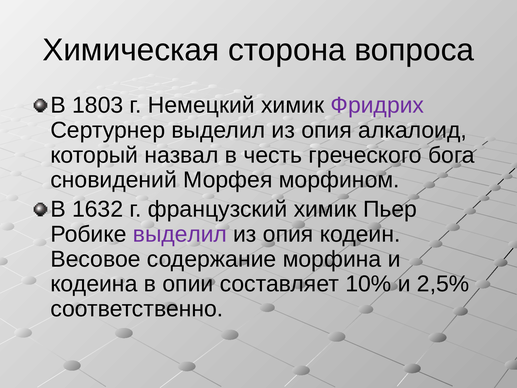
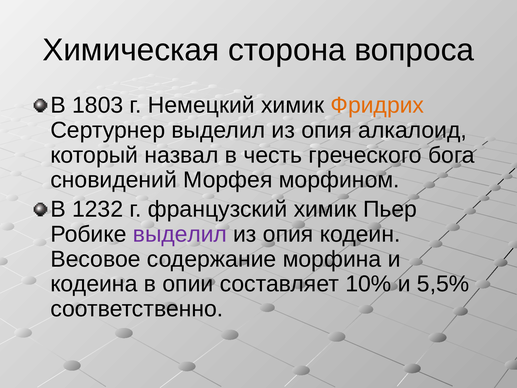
Фридрих colour: purple -> orange (377, 105)
1632: 1632 -> 1232 (98, 209)
2,5%: 2,5% -> 5,5% (443, 284)
